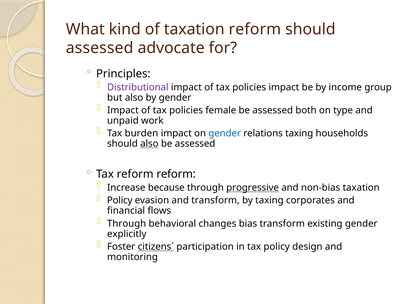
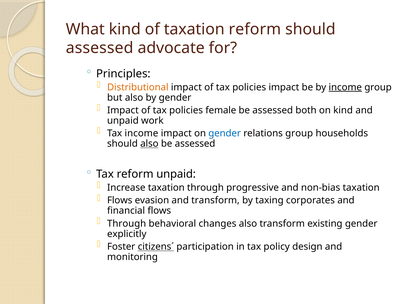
Distributional colour: purple -> orange (138, 87)
income underline: none -> present (345, 87)
on type: type -> kind (343, 110)
Tax burden: burden -> income (141, 134)
relations taxing: taxing -> group (299, 134)
reform reform: reform -> unpaid (176, 175)
Increase because: because -> taxation (166, 188)
progressive underline: present -> none (253, 188)
Policy: Policy -> Flows (120, 201)
changes bias: bias -> also (248, 224)
